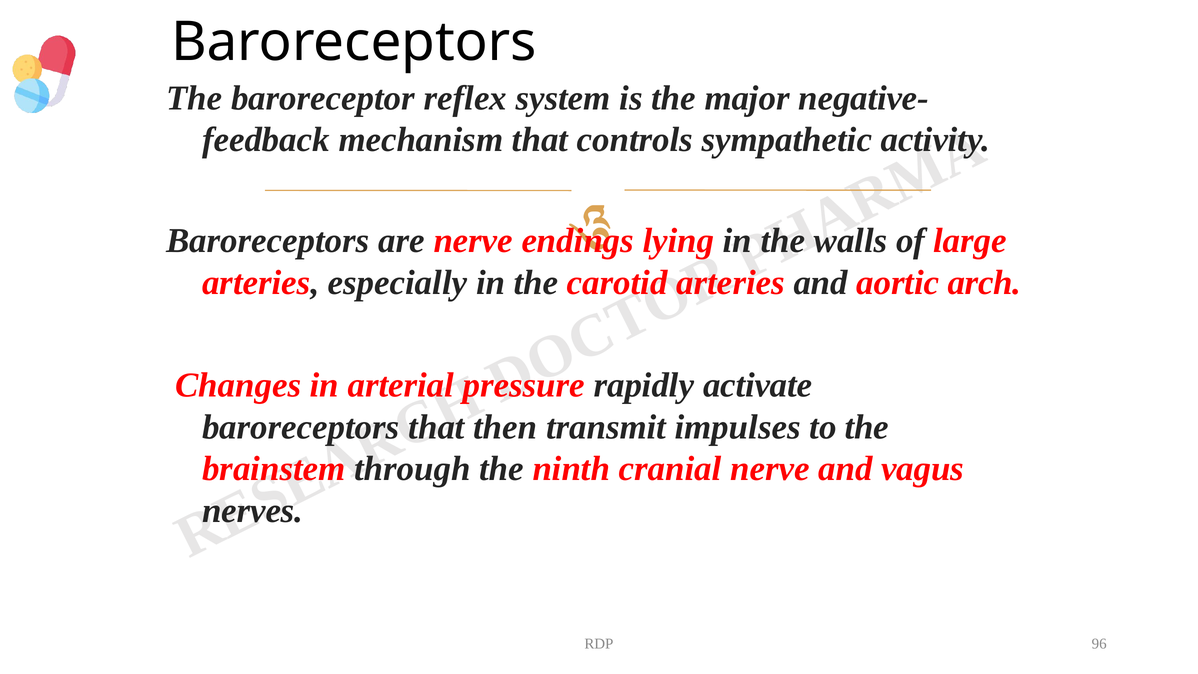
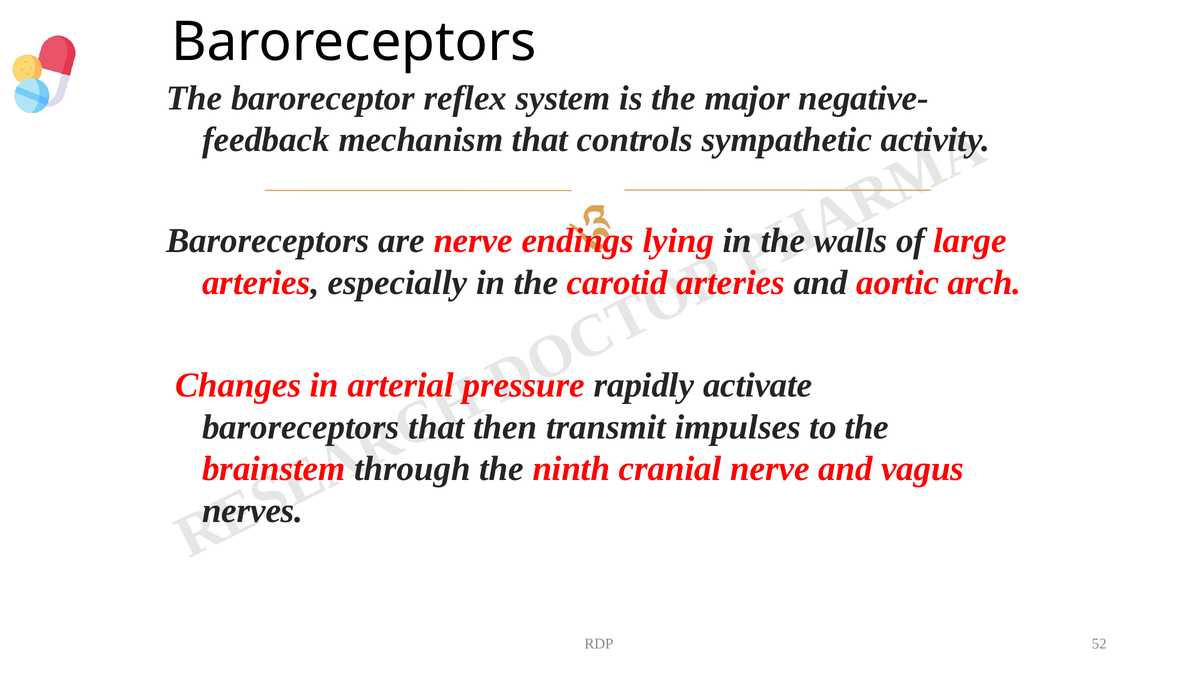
96: 96 -> 52 (1099, 644)
